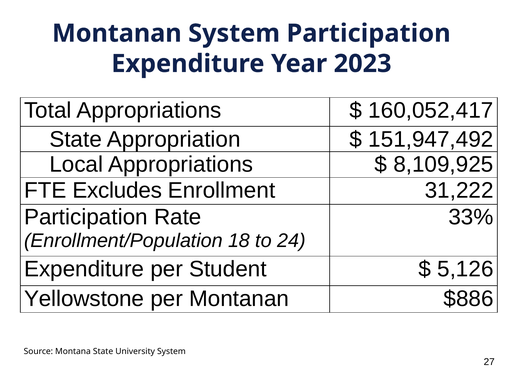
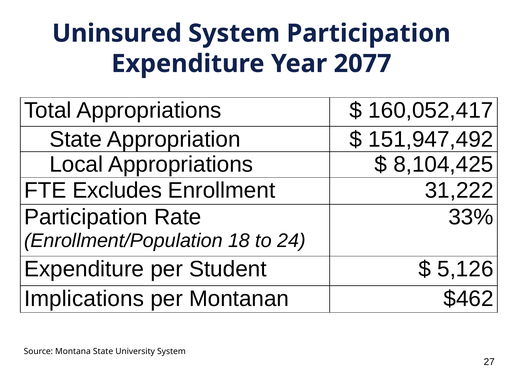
Montanan: Montanan -> Uninsured (117, 33)
2023: 2023 -> 2077 (363, 64)
8,109,925: 8,109,925 -> 8,104,425 (443, 165)
Yellowstone: Yellowstone -> Implications (84, 299)
$886: $886 -> $462 (469, 299)
